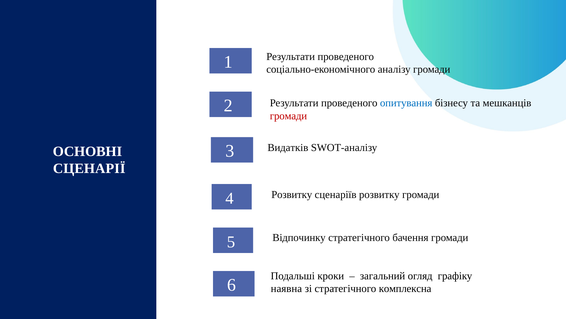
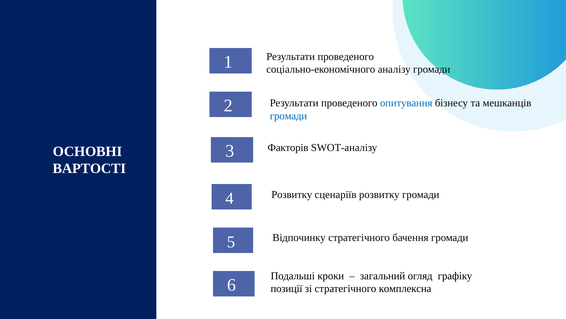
громади colour: red -> blue (288, 116)
Видатків: Видатків -> Факторів (288, 148)
СЦЕНАРІЇ: СЦЕНАРІЇ -> ВАРТОСТІ (89, 168)
наявна: наявна -> позиції (287, 288)
